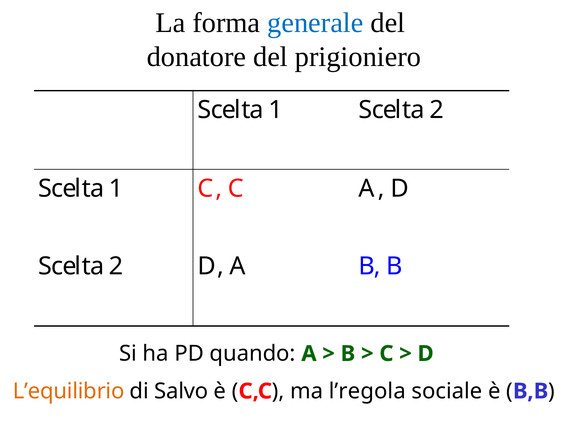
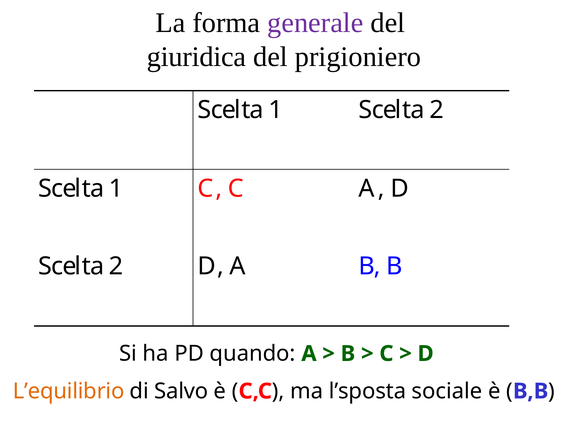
generale colour: blue -> purple (315, 23)
donatore: donatore -> giuridica (197, 57)
l’regola: l’regola -> l’sposta (367, 391)
